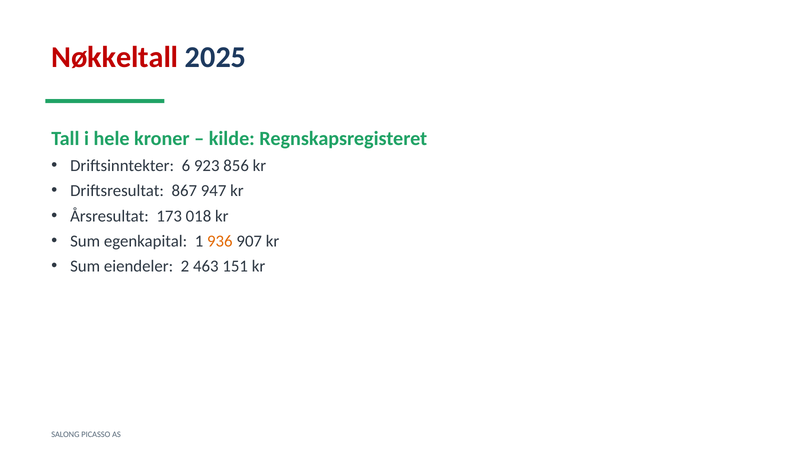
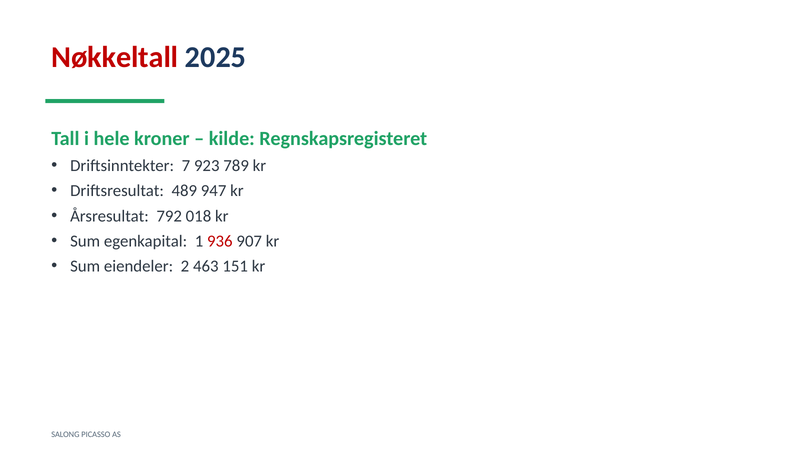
6: 6 -> 7 (186, 166)
856: 856 -> 789 (236, 166)
867: 867 -> 489 (184, 191)
173: 173 -> 792 (169, 216)
936 colour: orange -> red (220, 241)
